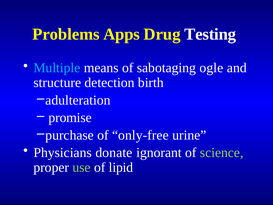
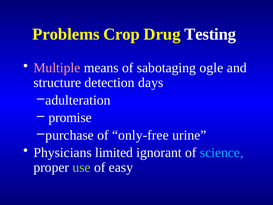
Apps: Apps -> Crop (122, 34)
Multiple colour: light blue -> pink (57, 68)
birth: birth -> days (151, 83)
donate: donate -> limited (114, 152)
science colour: light green -> light blue (222, 152)
lipid: lipid -> easy (121, 167)
